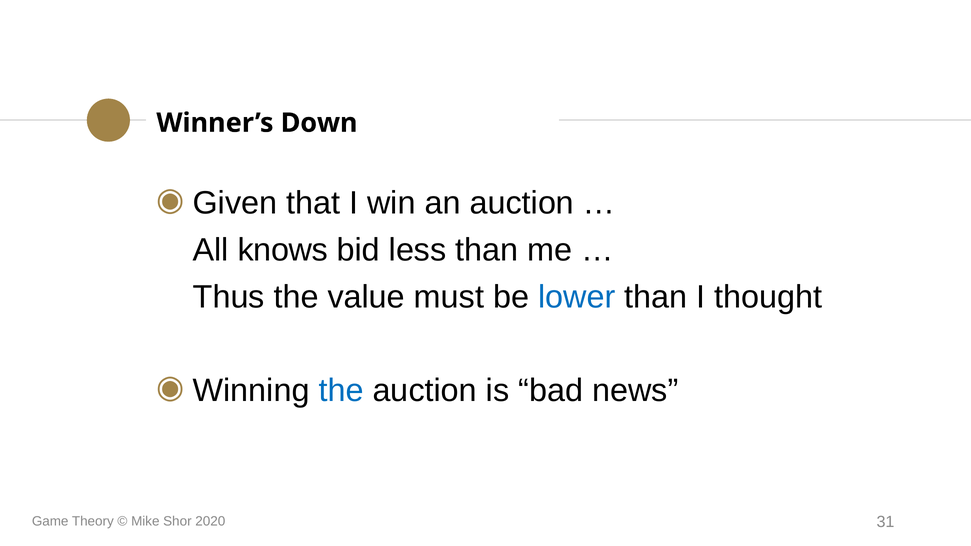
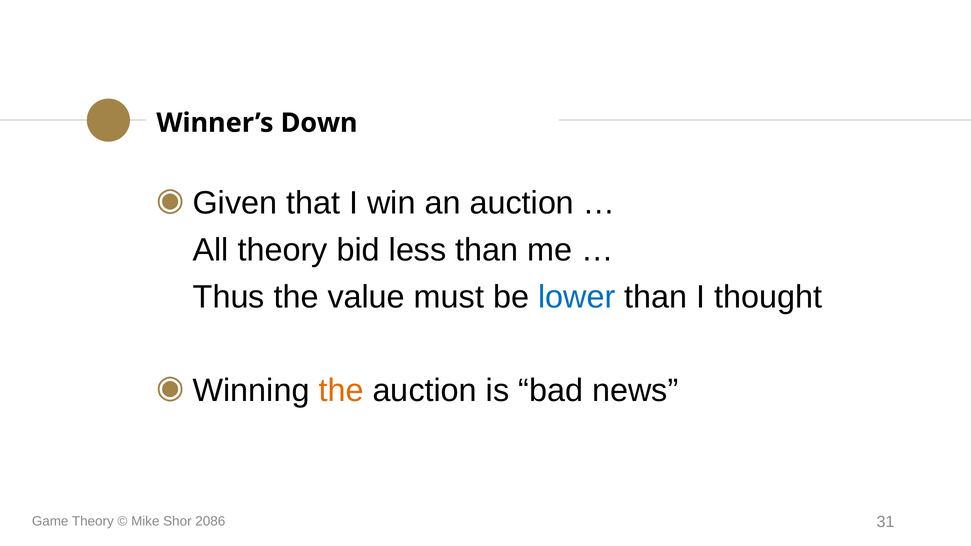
All knows: knows -> theory (283, 250)
the colour: blue -> orange (341, 391)
2020: 2020 -> 2086 (210, 522)
